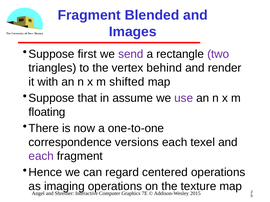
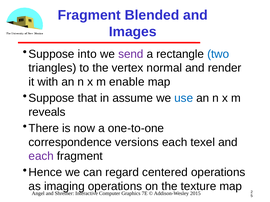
first: first -> into (87, 54)
two colour: purple -> blue (218, 54)
behind: behind -> normal (164, 68)
shifted: shifted -> enable (127, 82)
use colour: purple -> blue (184, 98)
floating: floating -> reveals (47, 112)
